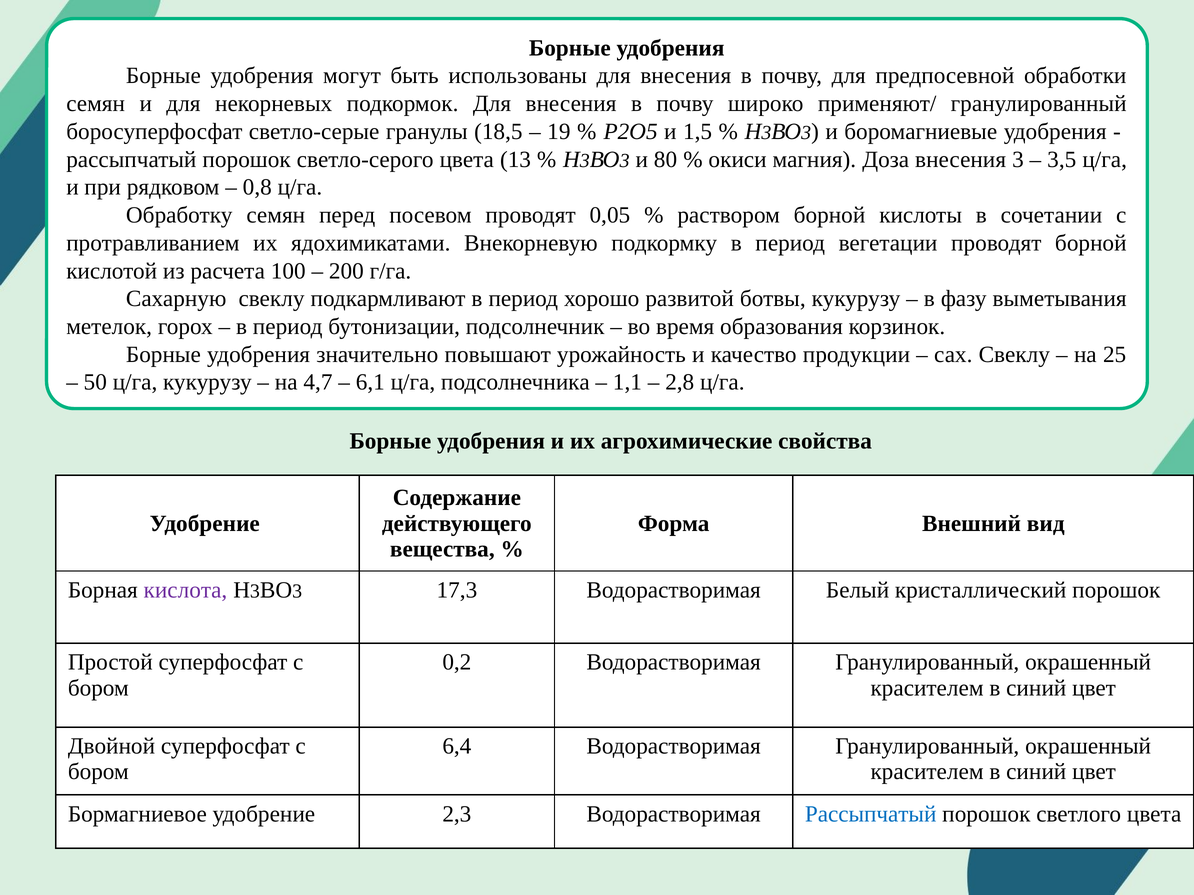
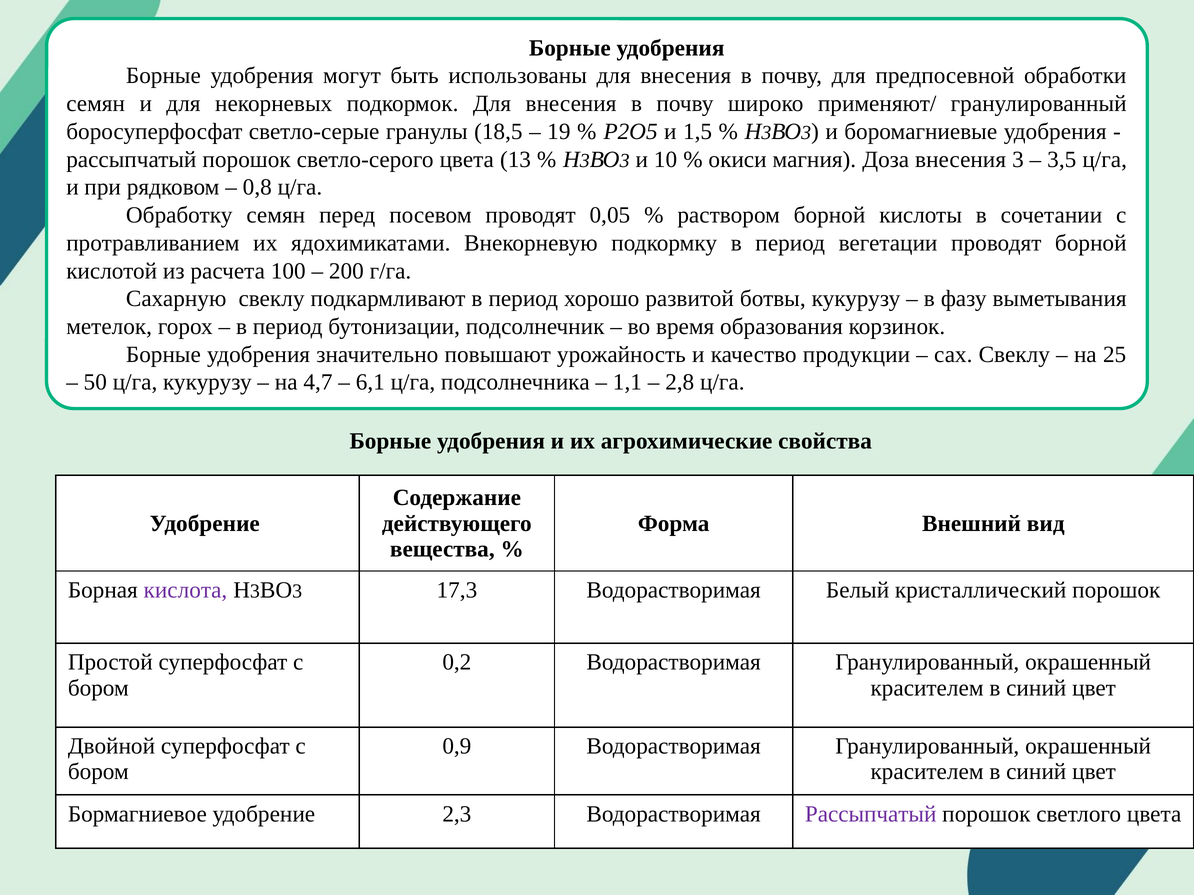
80: 80 -> 10 (665, 159)
6,4: 6,4 -> 0,9 (457, 747)
Рассыпчатый colour: blue -> purple (871, 814)
